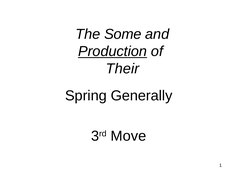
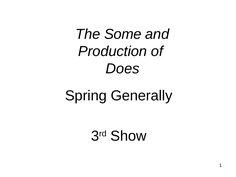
Production underline: present -> none (113, 51)
Their: Their -> Does (123, 69)
Move: Move -> Show (129, 136)
